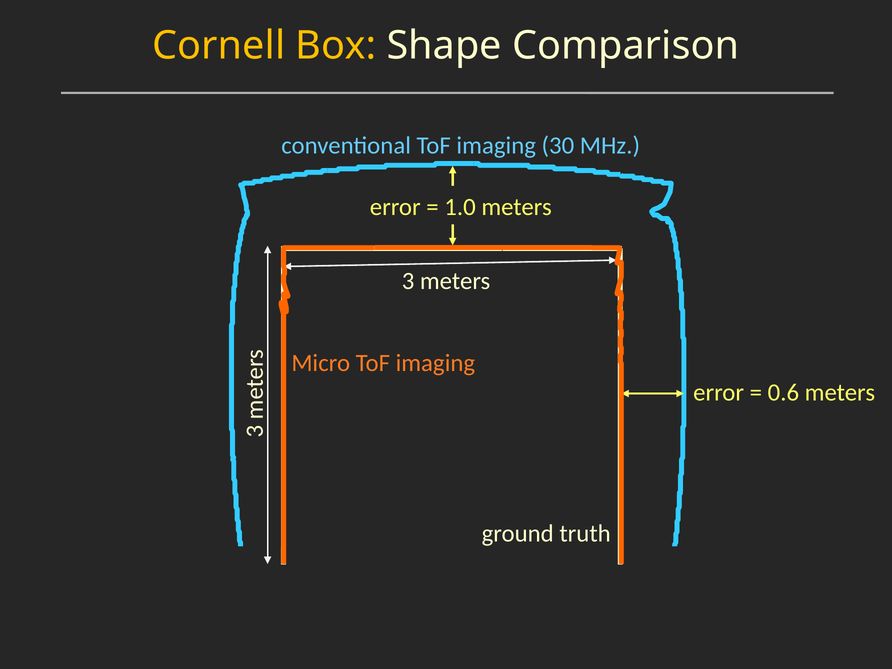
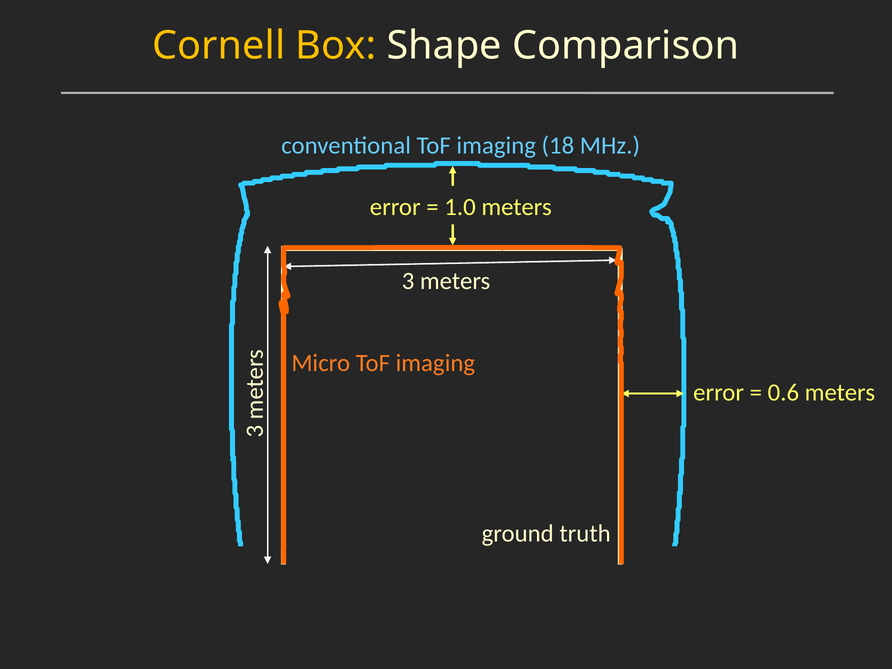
30: 30 -> 18 (558, 145)
